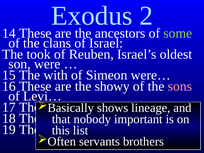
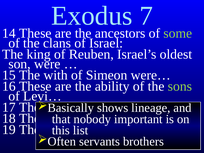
2: 2 -> 7 (146, 16)
took: took -> king (39, 54)
showy: showy -> ability (112, 86)
sons colour: pink -> light green (180, 86)
